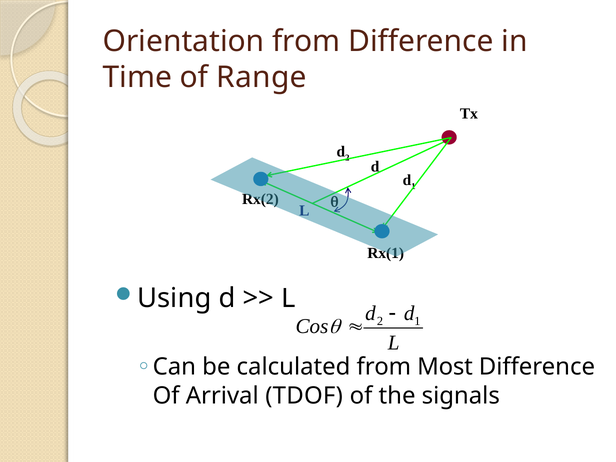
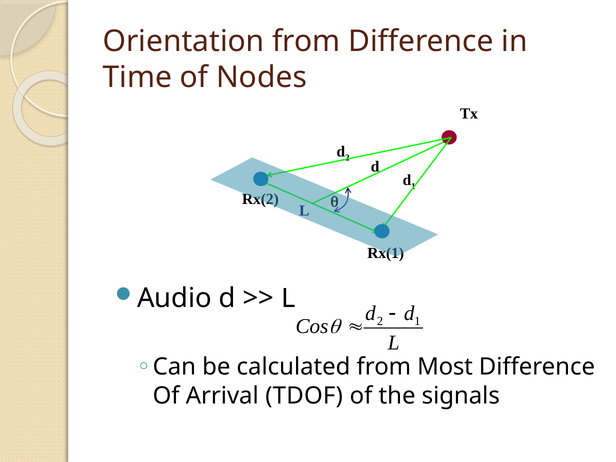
Range: Range -> Nodes (262, 78)
Using: Using -> Audio (174, 298)
